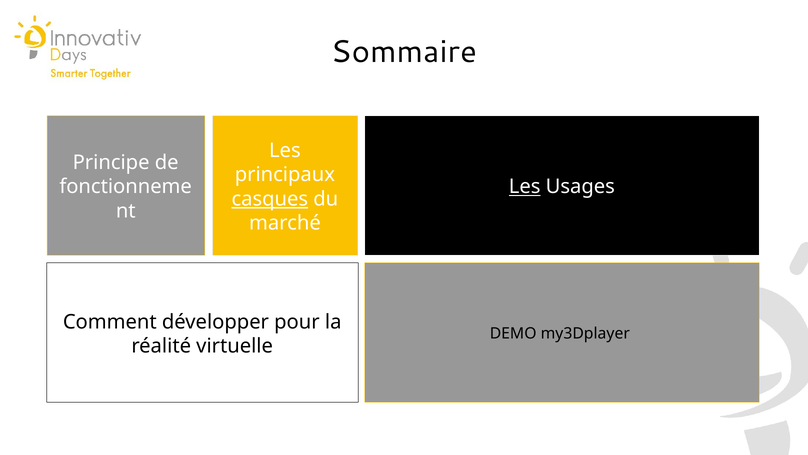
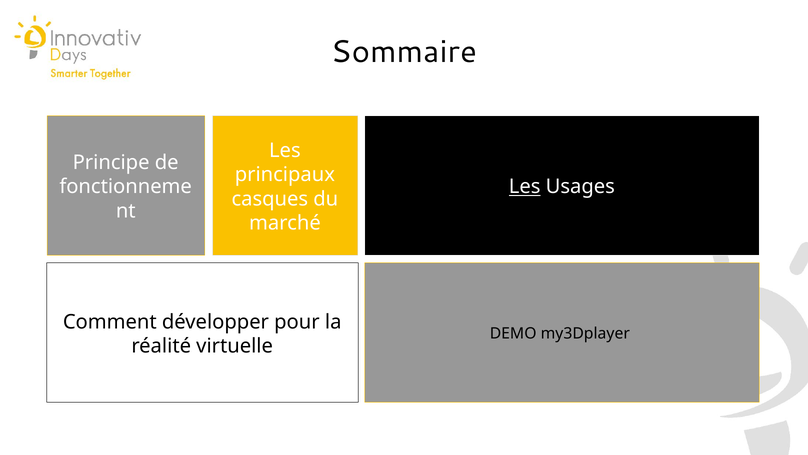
casques underline: present -> none (270, 199)
